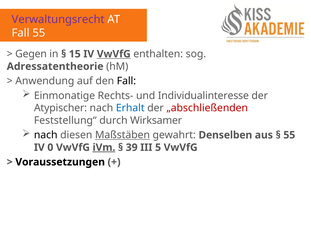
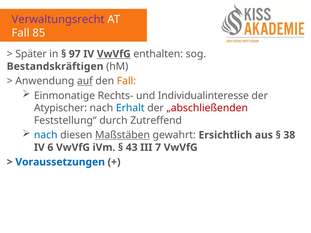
Fall 55: 55 -> 85 (39, 33)
Gegen: Gegen -> Später (31, 54)
15: 15 -> 97 (75, 54)
Adressatentheorie: Adressatentheorie -> Bestandskräftigen (55, 67)
auf underline: none -> present (85, 81)
Fall colour: black -> orange (126, 81)
Wirksamer: Wirksamer -> Zutreffend (156, 121)
nach colour: black -> blue (46, 135)
Denselben: Denselben -> Ersichtlich (225, 135)
55: 55 -> 38 (289, 135)
0: 0 -> 6 (50, 148)
iVm underline: present -> none (104, 148)
39: 39 -> 43 (132, 148)
5: 5 -> 7 (158, 148)
Voraussetzungen colour: black -> blue (60, 162)
